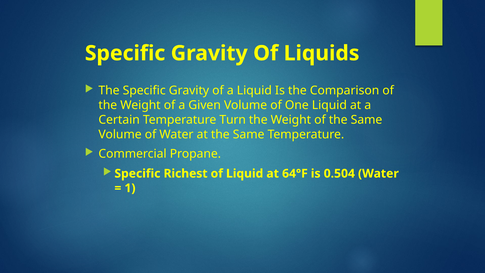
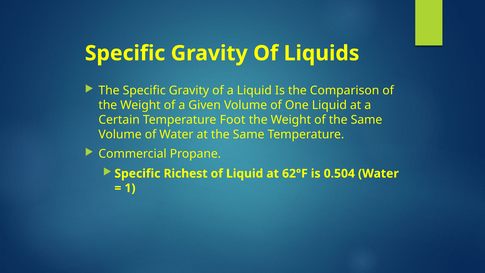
Turn: Turn -> Foot (233, 120)
64°F: 64°F -> 62°F (295, 173)
